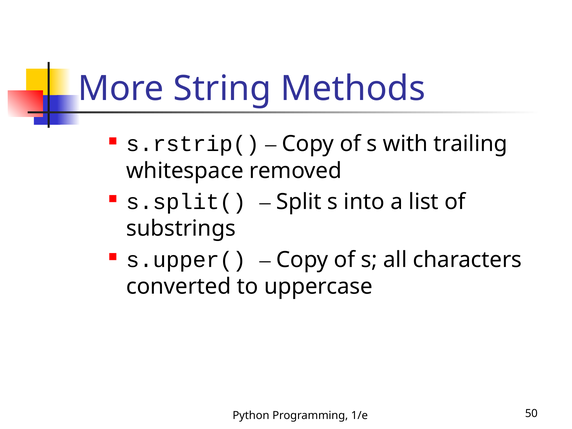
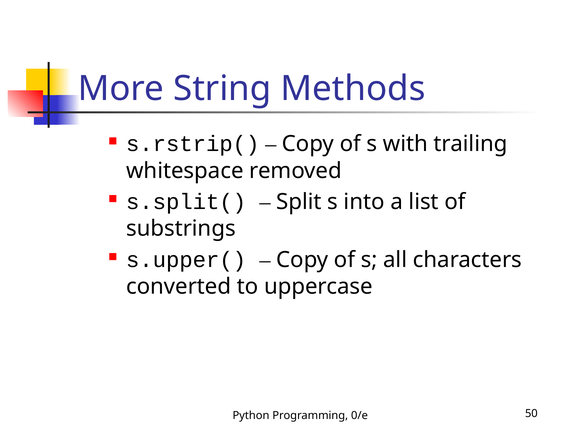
1/e: 1/e -> 0/e (359, 415)
